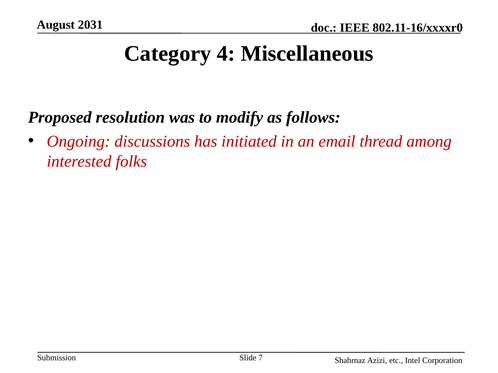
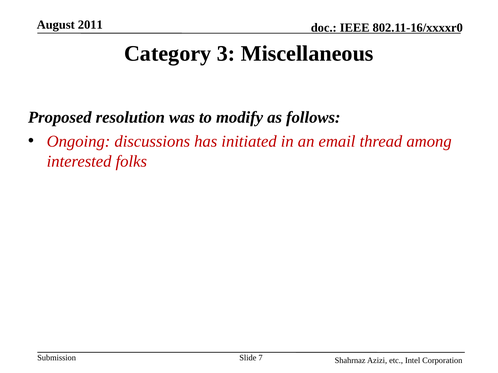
2031: 2031 -> 2011 (90, 25)
4: 4 -> 3 (226, 54)
